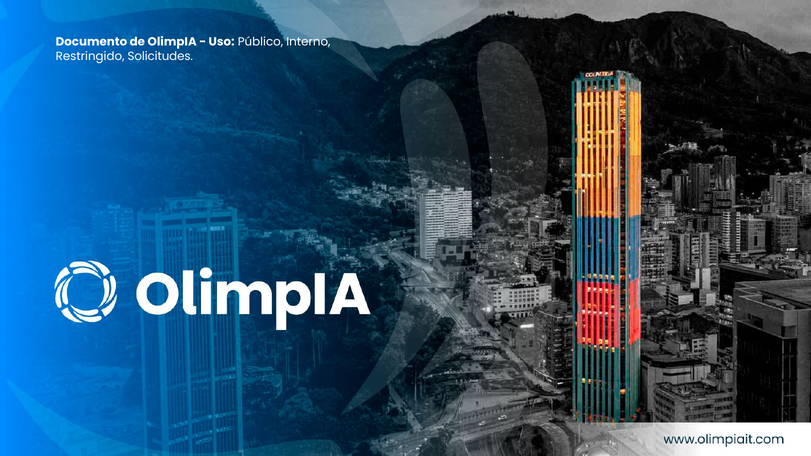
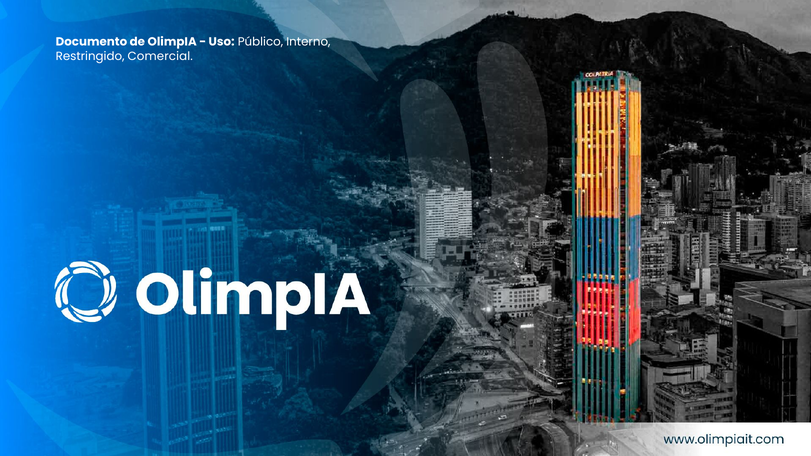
Solicitudes: Solicitudes -> Comercial (160, 56)
